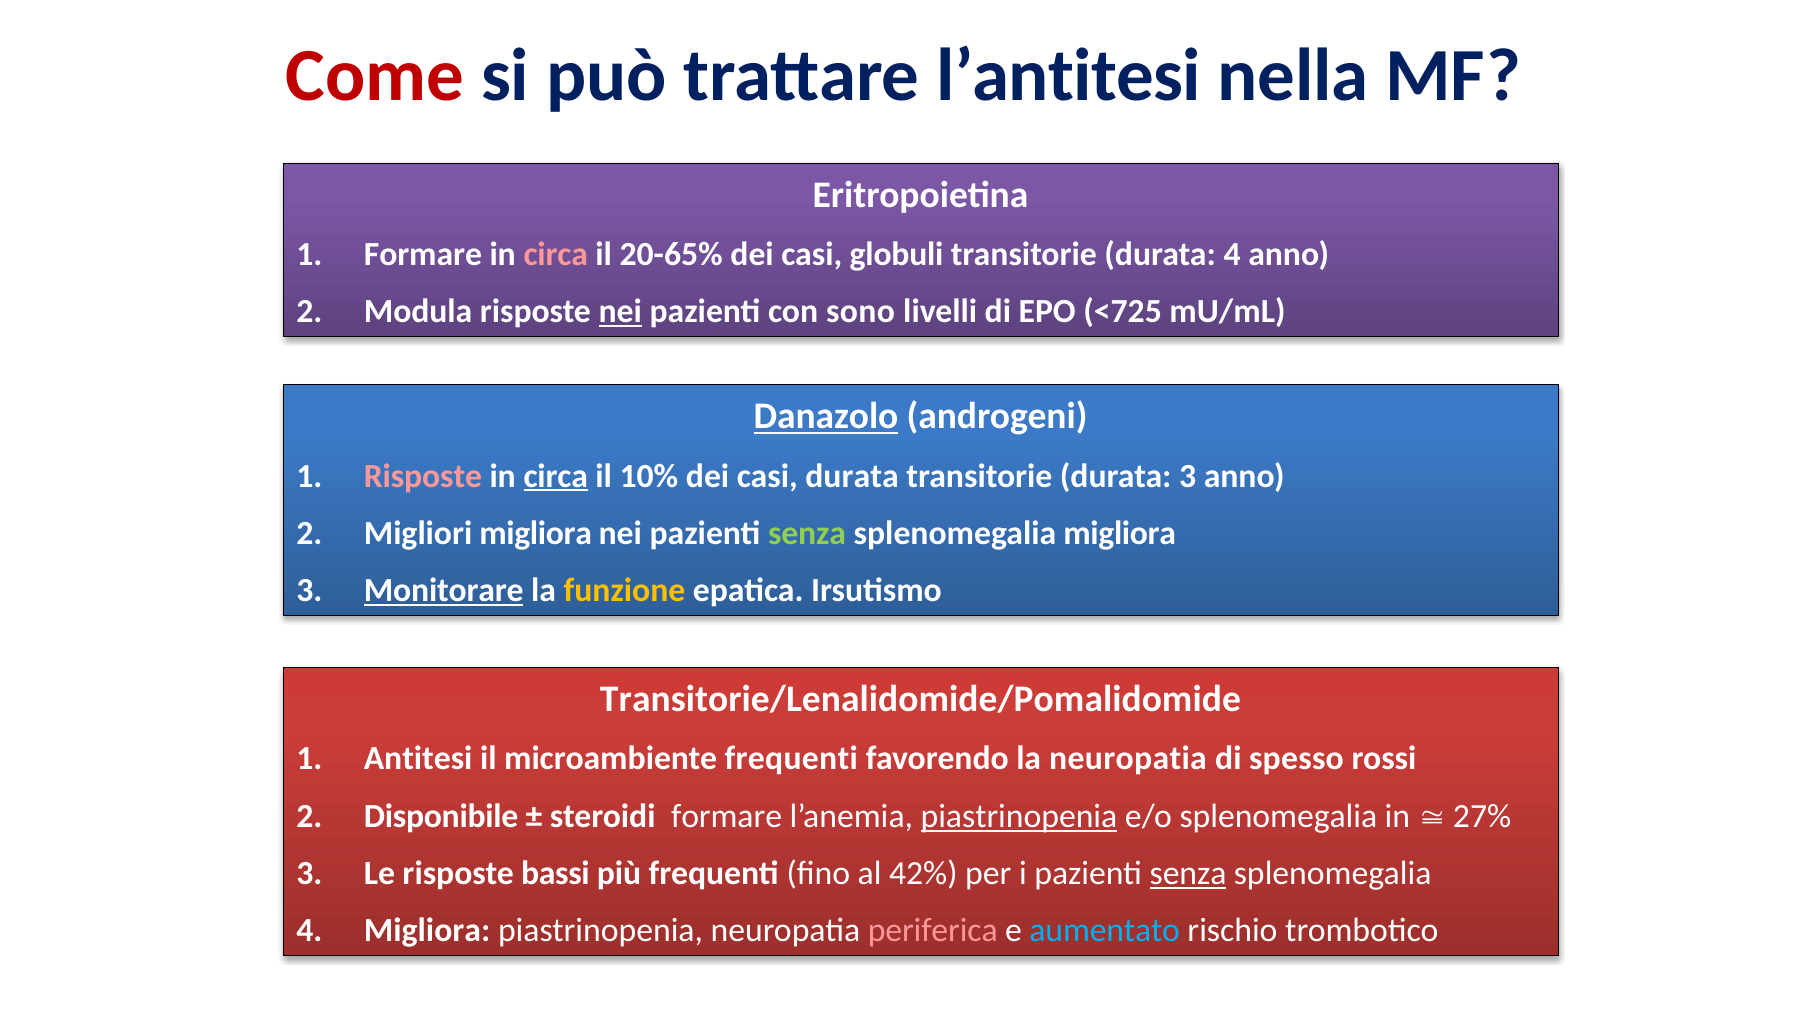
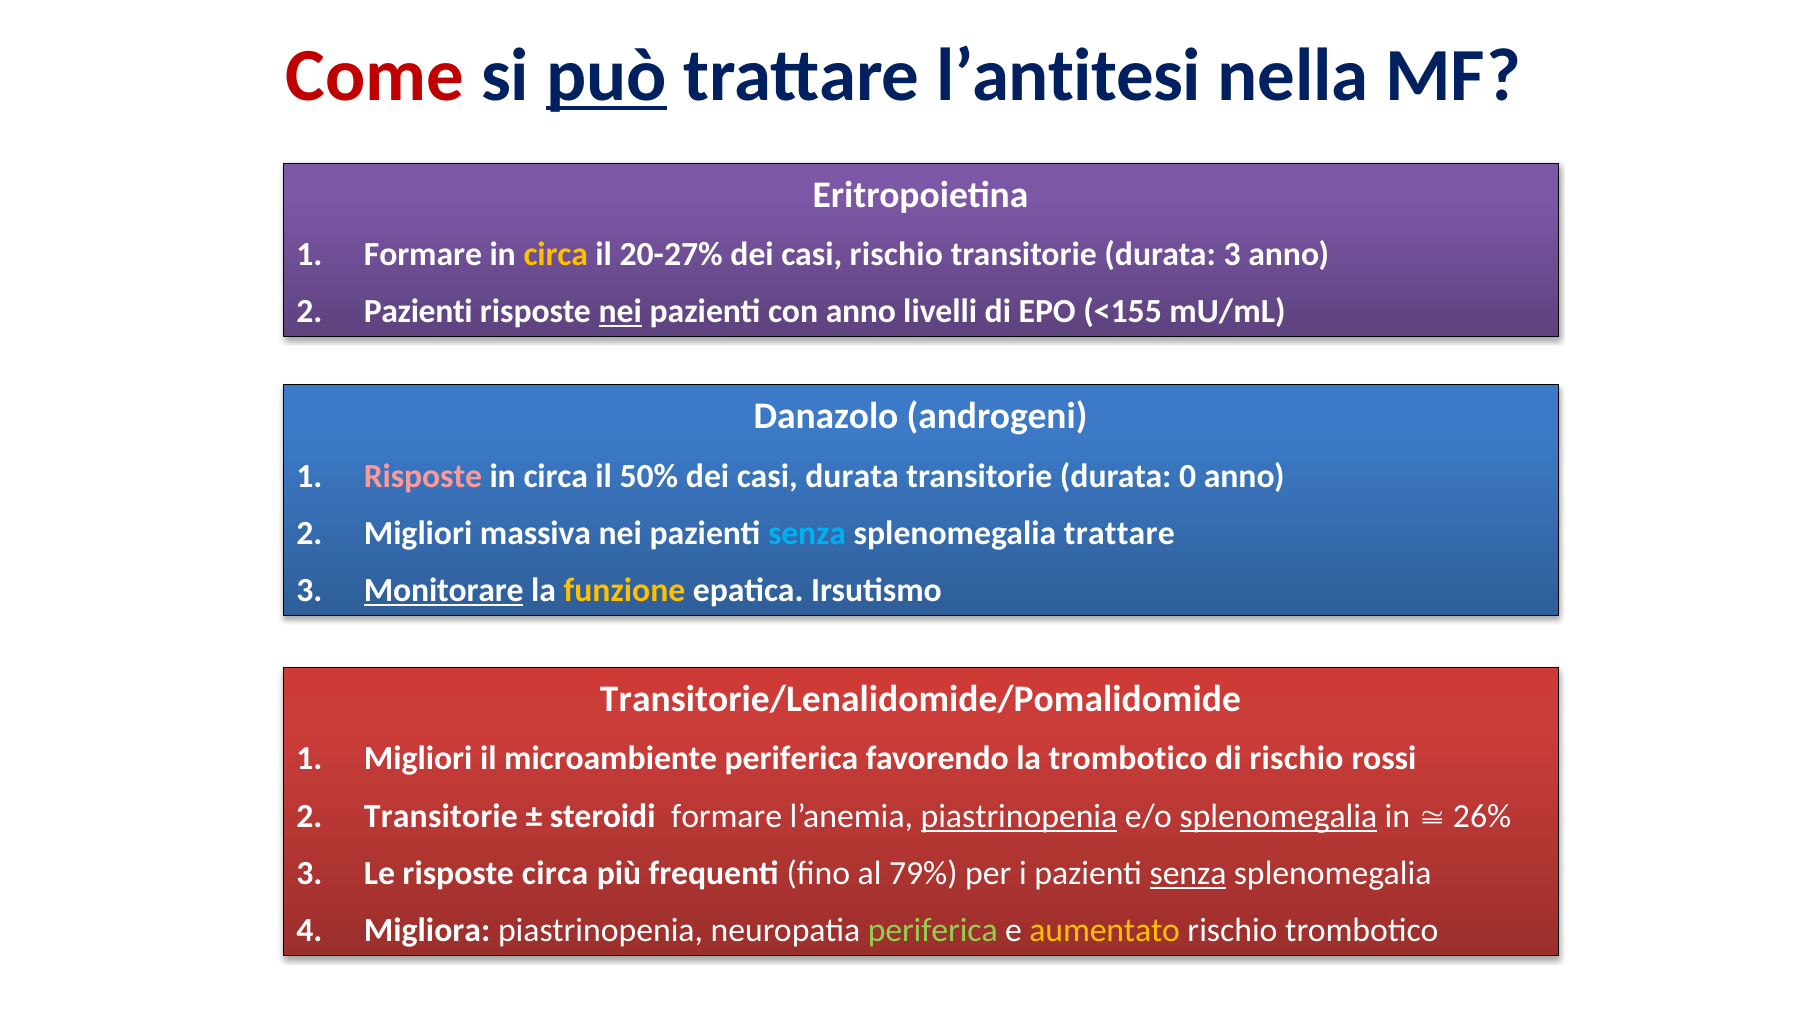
può underline: none -> present (606, 76)
circa colour: pink -> yellow (556, 254)
20-65%: 20-65% -> 20-27% (671, 254)
casi globuli: globuli -> rischio (896, 254)
durata 4: 4 -> 3 (1232, 254)
Modula: Modula -> Pazienti (418, 312)
con sono: sono -> anno (861, 312)
<725: <725 -> <155 (1123, 312)
Danazolo underline: present -> none (826, 417)
circa underline: present -> none (556, 476)
10%: 10% -> 50% (649, 476)
durata 3: 3 -> 0 (1188, 476)
Migliori migliora: migliora -> massiva (535, 533)
senza colour: light green -> light blue (807, 533)
splenomegalia migliora: migliora -> trattare (1119, 533)
1 Antitesi: Antitesi -> Migliori (418, 759)
microambiente frequenti: frequenti -> periferica (791, 759)
la neuropatia: neuropatia -> trombotico (1128, 759)
di spesso: spesso -> rischio (1296, 759)
Disponibile: Disponibile -> Transitorie (441, 816)
splenomegalia underline: none -> present (1278, 816)
27%: 27% -> 26% (1482, 816)
risposte bassi: bassi -> circa (555, 873)
42%: 42% -> 79% (923, 873)
periferica colour: pink -> light green (933, 931)
aumentato colour: light blue -> yellow (1105, 931)
